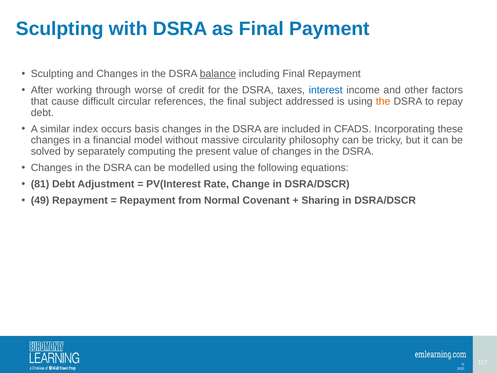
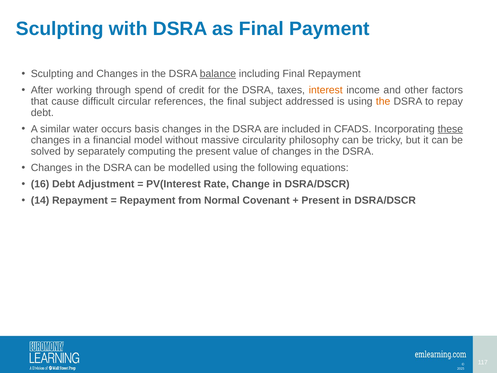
worse: worse -> spend (149, 90)
interest colour: blue -> orange (326, 90)
index: index -> water (86, 129)
these underline: none -> present (450, 129)
81: 81 -> 16 (40, 184)
49: 49 -> 14 (40, 200)
Sharing: Sharing -> Present (320, 200)
